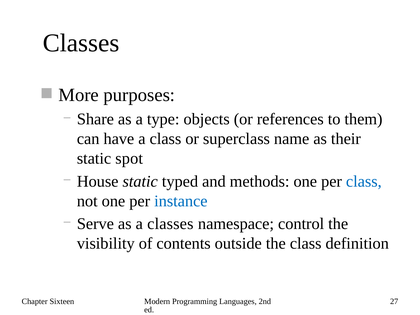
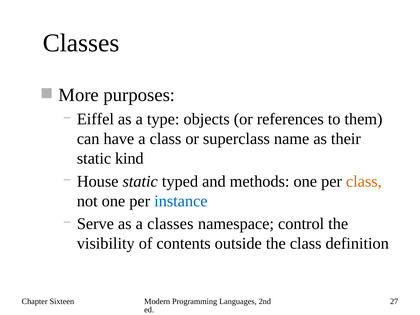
Share: Share -> Eiffel (95, 119)
spot: spot -> kind (129, 158)
class colour: blue -> orange (364, 181)
